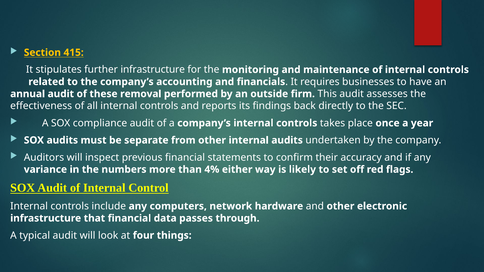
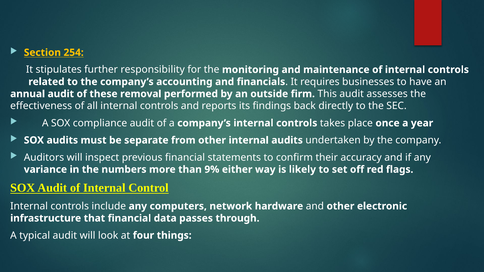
415: 415 -> 254 (74, 53)
further infrastructure: infrastructure -> responsibility (153, 70)
4%: 4% -> 9% (212, 170)
